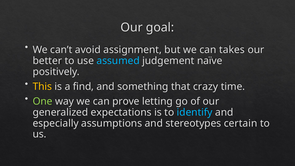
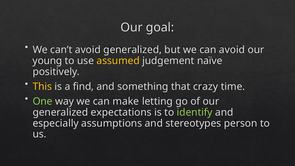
avoid assignment: assignment -> generalized (133, 50)
can takes: takes -> avoid (232, 50)
better: better -> young (47, 61)
assumed colour: light blue -> yellow (118, 61)
prove: prove -> make (126, 101)
identify colour: light blue -> light green (195, 112)
certain: certain -> person (241, 123)
